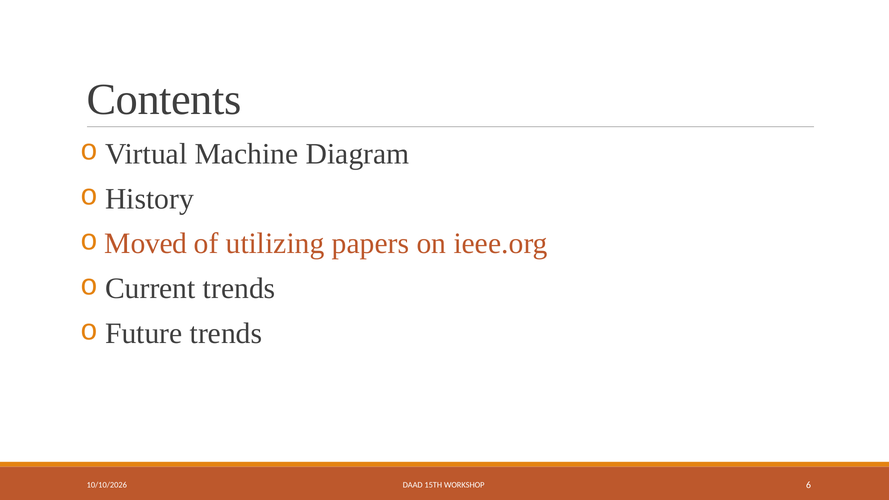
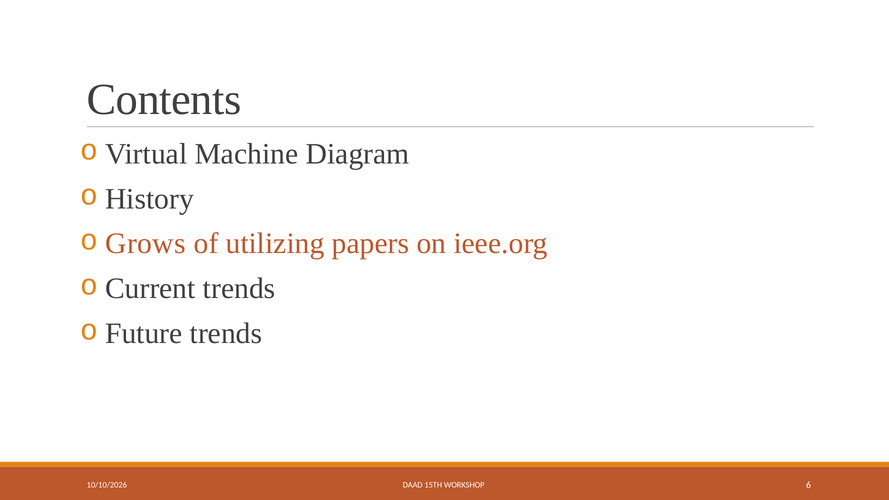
Moved: Moved -> Grows (146, 244)
